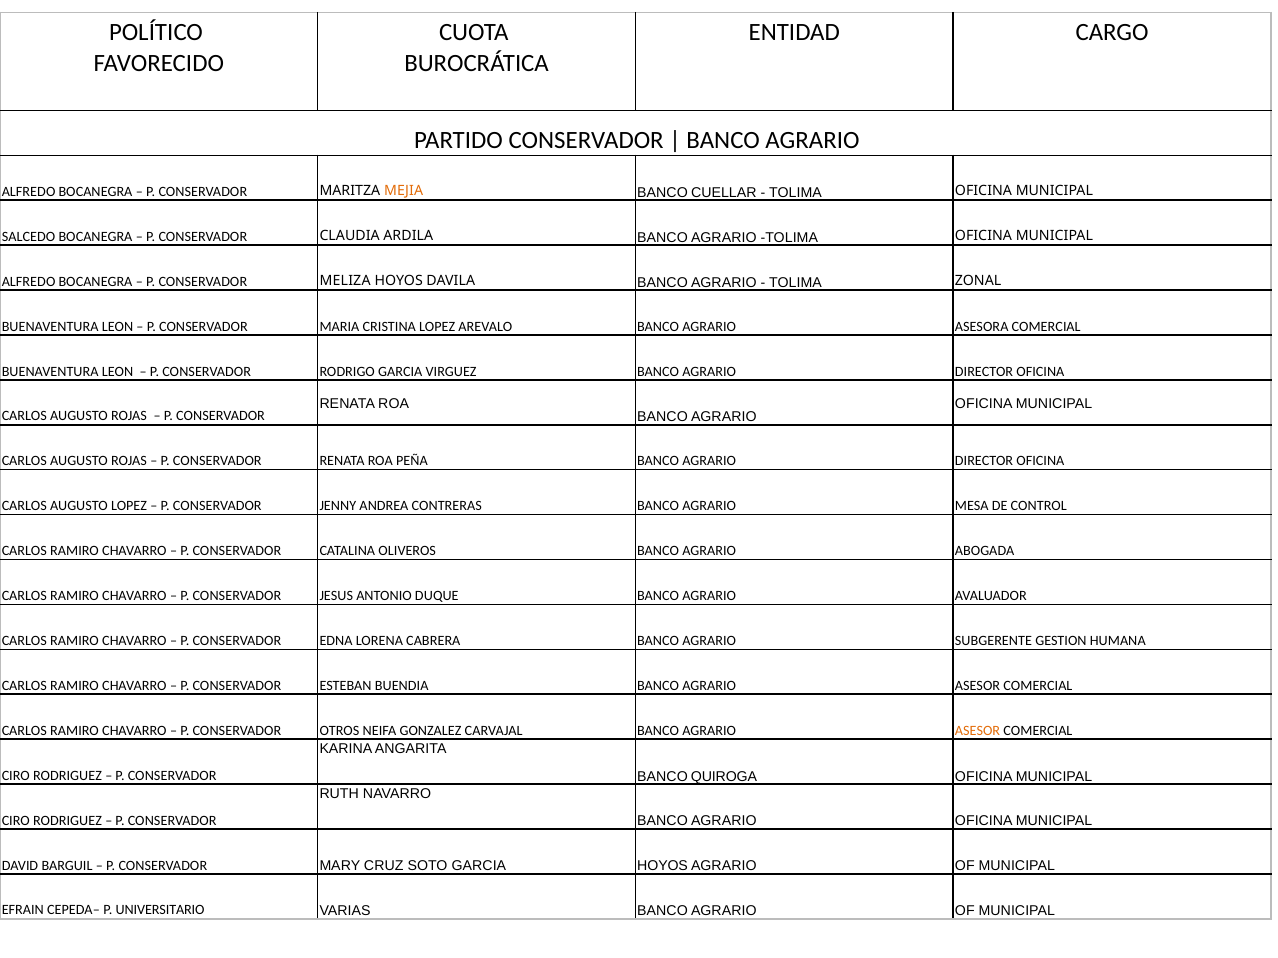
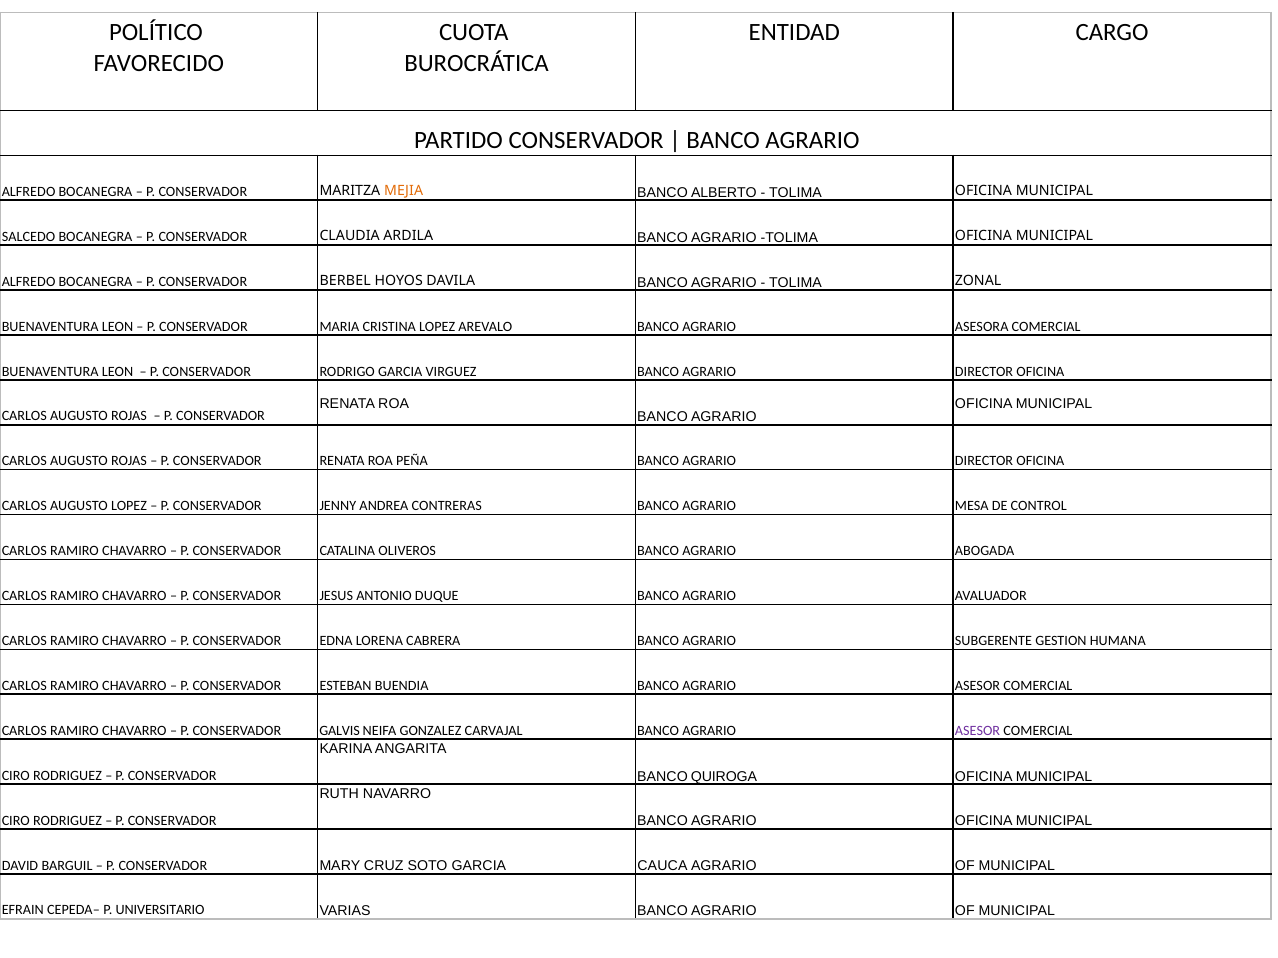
CUELLAR: CUELLAR -> ALBERTO (724, 193)
MELIZA: MELIZA -> BERBEL (345, 281)
OTROS: OTROS -> GALVIS (340, 731)
ASESOR colour: orange -> purple (978, 731)
GARCIA HOYOS: HOYOS -> CAUCA (662, 867)
